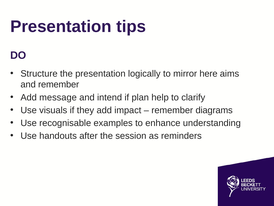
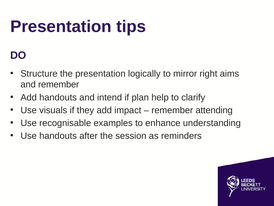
here: here -> right (208, 73)
Add message: message -> handouts (58, 97)
diagrams: diagrams -> attending (214, 110)
